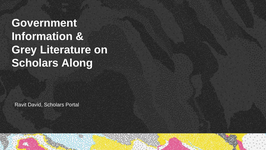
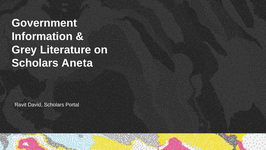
Along: Along -> Aneta (77, 63)
